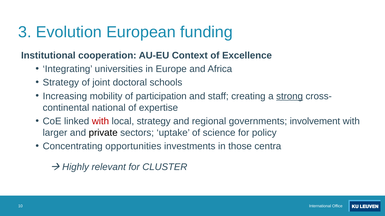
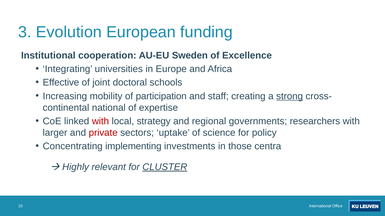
Context: Context -> Sweden (190, 56)
Strategy: Strategy -> Effective (61, 83)
involvement: involvement -> researchers (315, 121)
private colour: black -> red (103, 133)
opportunities: opportunities -> implementing (133, 147)
CLUSTER underline: none -> present (165, 167)
